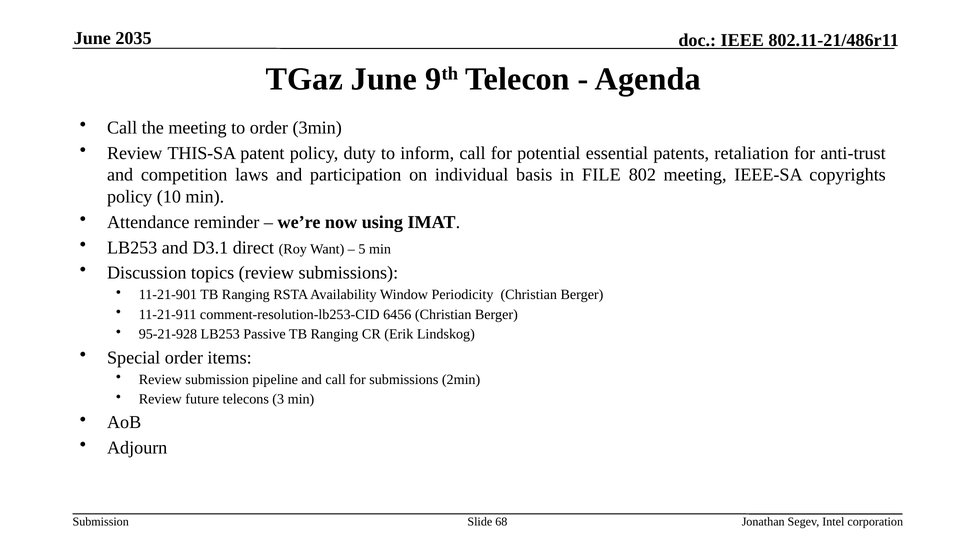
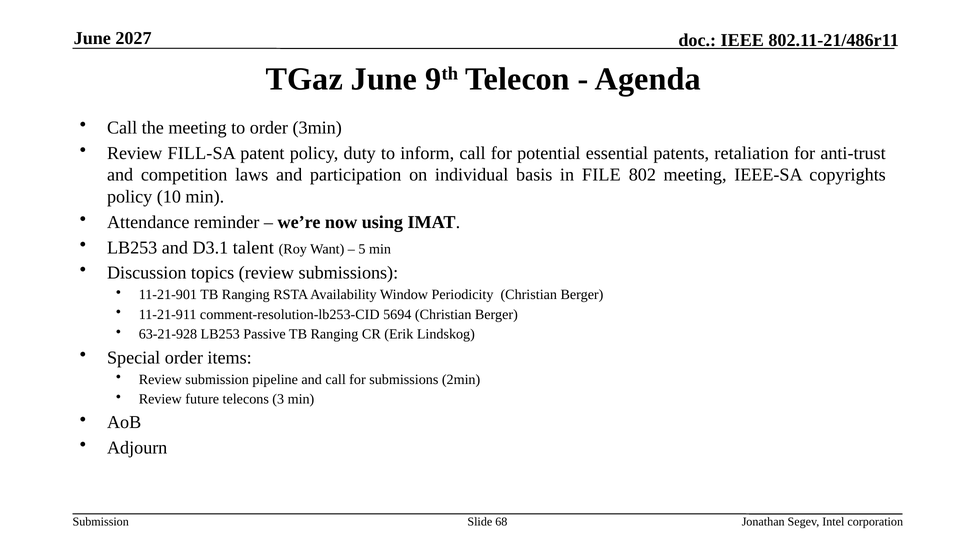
2035: 2035 -> 2027 (133, 38)
THIS-SA: THIS-SA -> FILL-SA (202, 153)
direct: direct -> talent (253, 248)
6456: 6456 -> 5694 (397, 315)
95-21-928: 95-21-928 -> 63-21-928 (168, 334)
